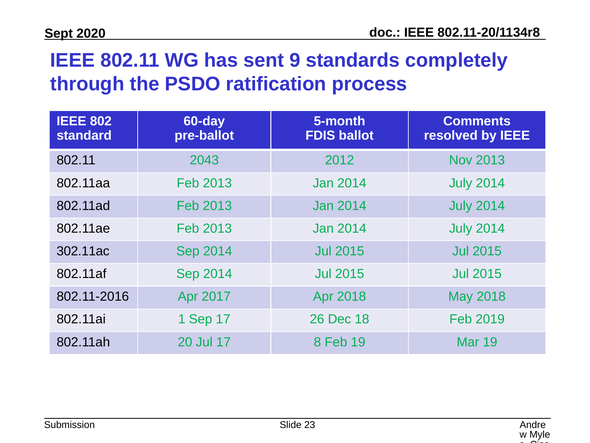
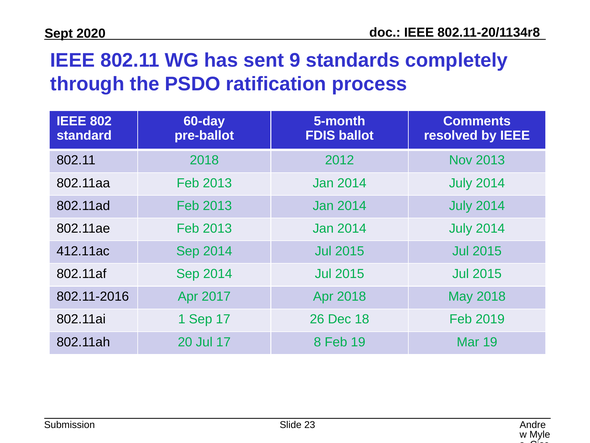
802.11 2043: 2043 -> 2018 (204, 160)
302.11ac: 302.11ac -> 412.11ac (83, 251)
